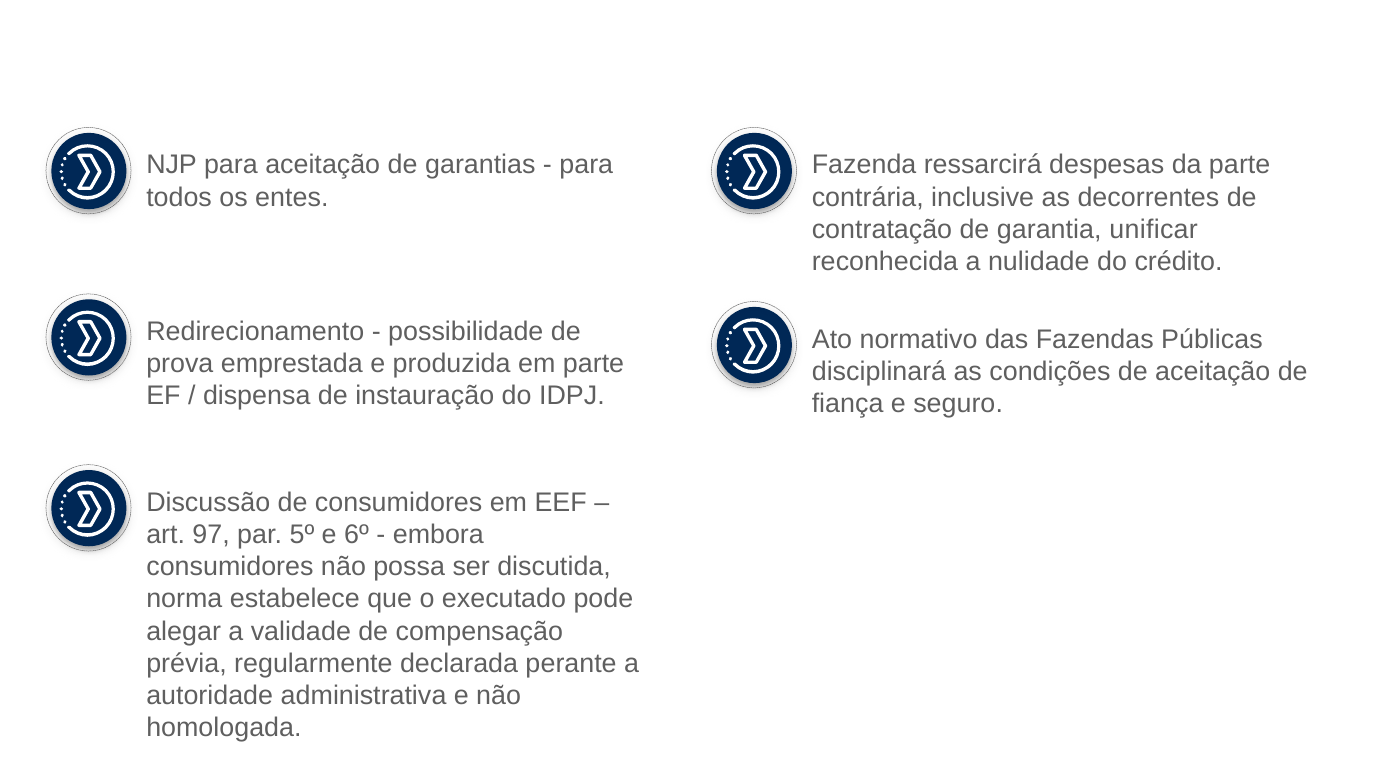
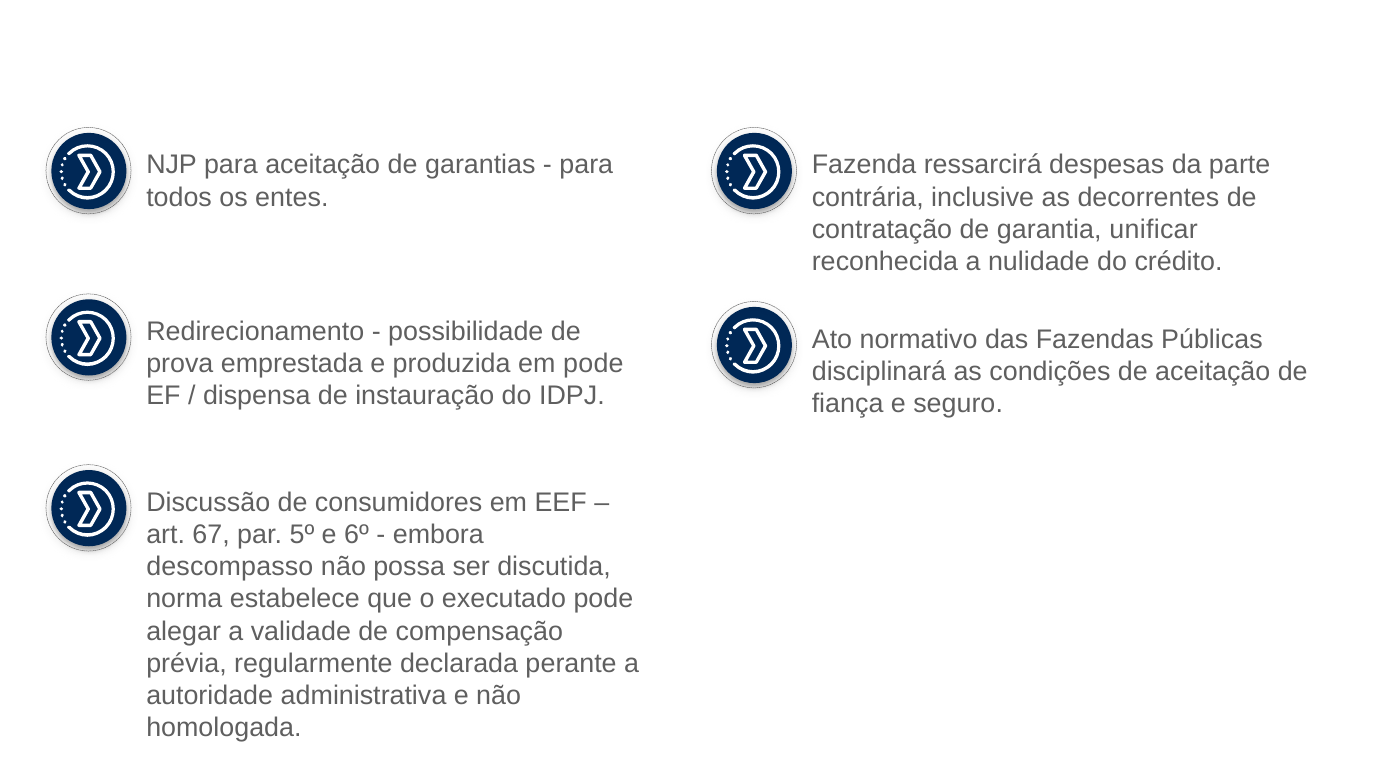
em parte: parte -> pode (593, 364)
97: 97 -> 67 (211, 534)
consumidores: consumidores -> descompasso (230, 566)
